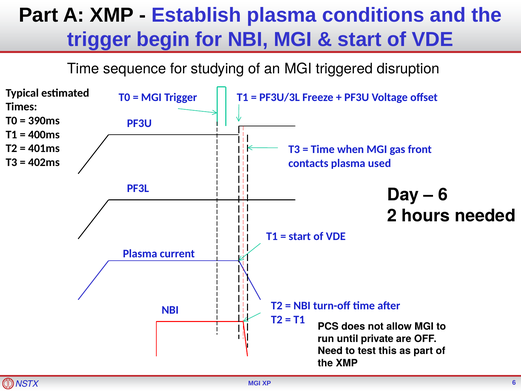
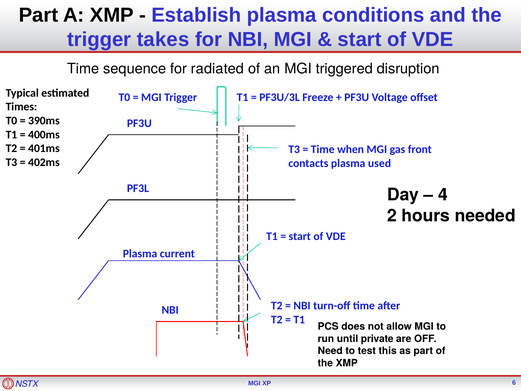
begin: begin -> takes (163, 40)
studying: studying -> radiated (218, 69)
6: 6 -> 4 (443, 195)
